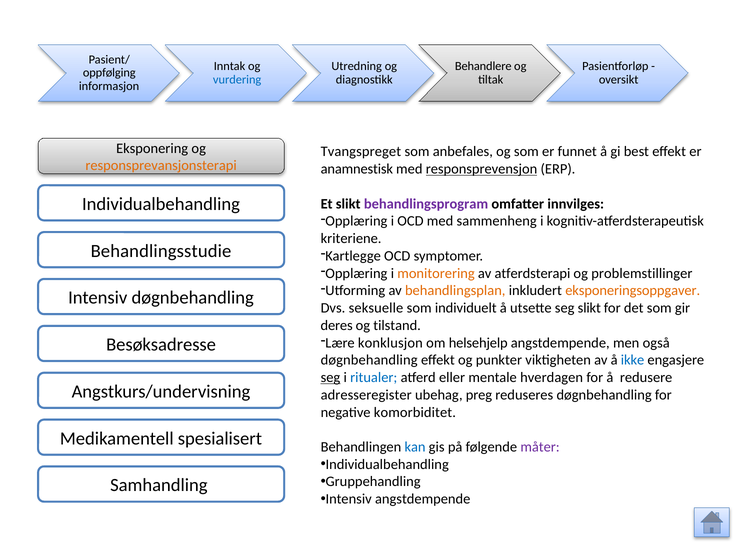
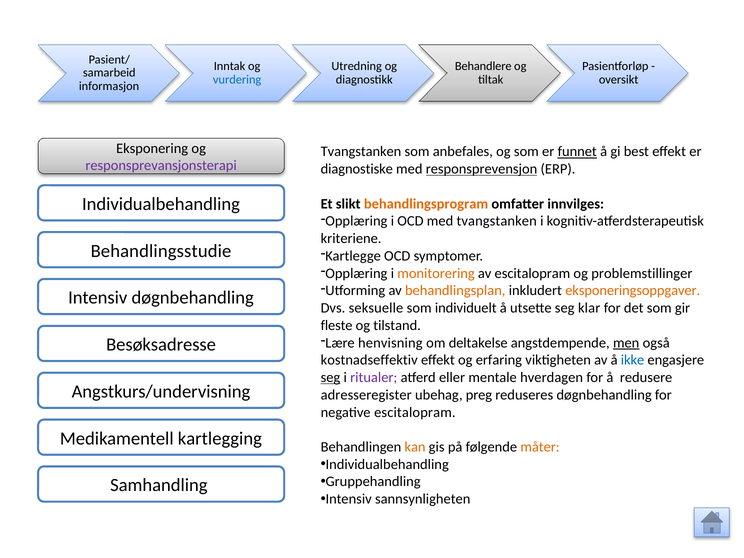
oppfølging: oppfølging -> samarbeid (109, 73)
Tvangspreget: Tvangspreget -> Tvangstanken (361, 152)
funnet underline: none -> present (577, 152)
responsprevansjonsterapi colour: orange -> purple (161, 166)
anamnestisk: anamnestisk -> diagnostiske (357, 169)
behandlingsprogram colour: purple -> orange (426, 204)
med sammenheng: sammenheng -> tvangstanken (497, 221)
av atferdsterapi: atferdsterapi -> escitalopram (532, 273)
seg slikt: slikt -> klar (589, 308)
deres: deres -> fleste (337, 325)
konklusjon: konklusjon -> henvisning (390, 343)
helsehjelp: helsehjelp -> deltakelse (478, 343)
men underline: none -> present (626, 343)
døgnbehandling: døgnbehandling -> kostnadseffektiv (369, 360)
punkter: punkter -> erfaring (499, 360)
ritualer colour: blue -> purple (374, 378)
negative komorbiditet: komorbiditet -> escitalopram (415, 412)
spesialisert: spesialisert -> kartlegging (220, 439)
kan colour: blue -> orange (415, 447)
måter colour: purple -> orange (540, 447)
Intensiv angstdempende: angstdempende -> sannsynligheten (423, 499)
